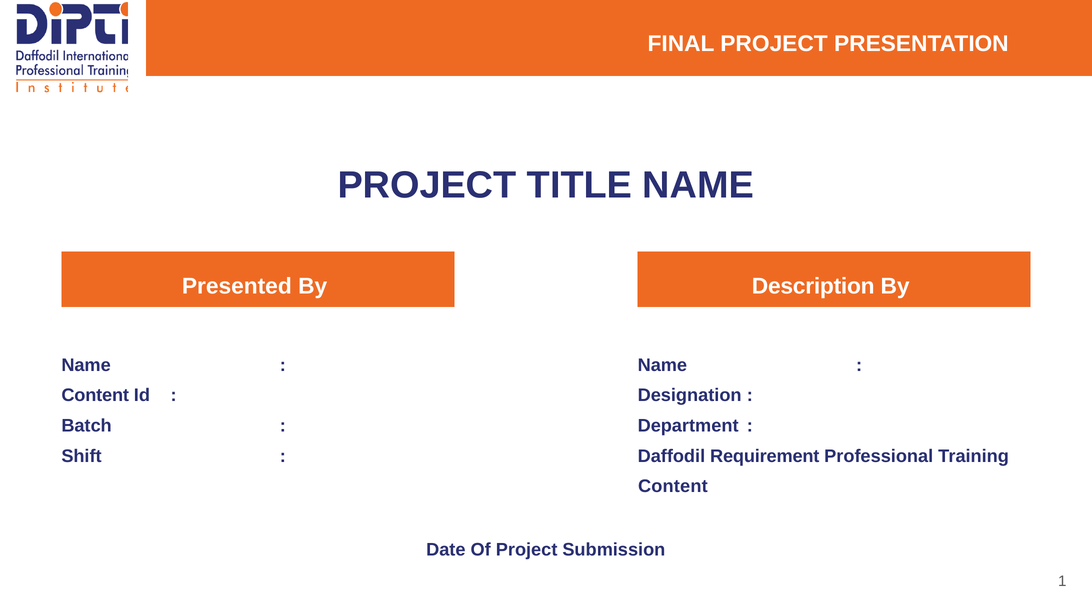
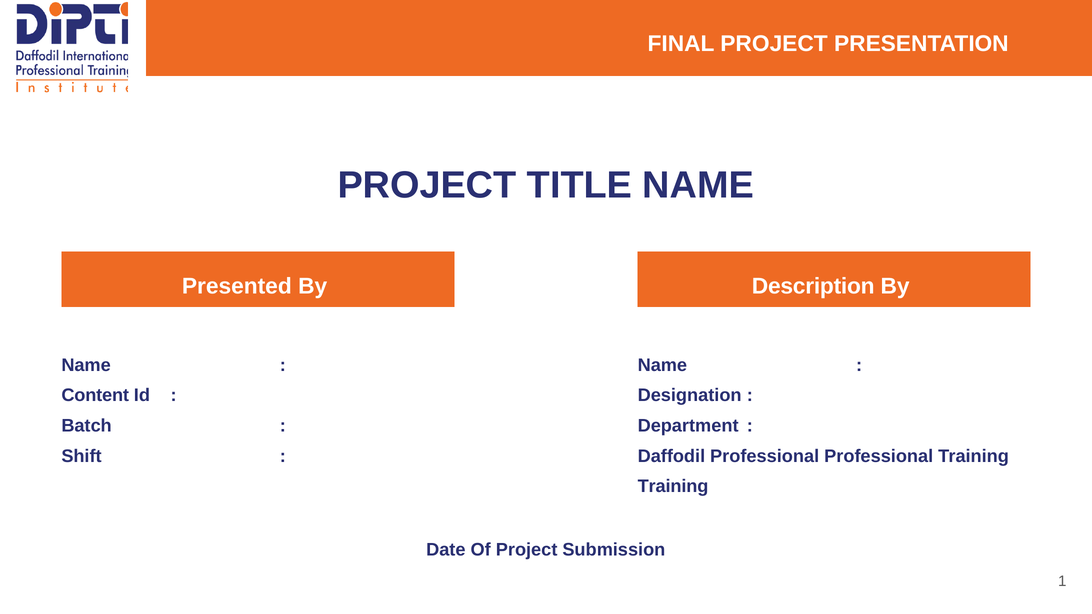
Daffodil Requirement: Requirement -> Professional (765, 456)
Content: Content -> Training (673, 487)
